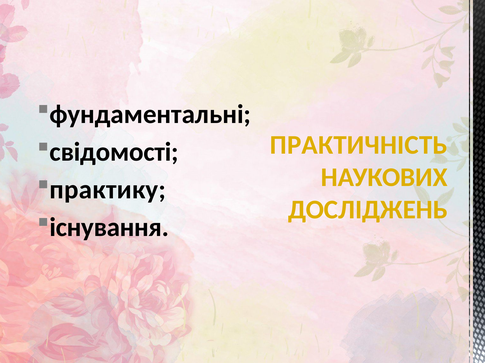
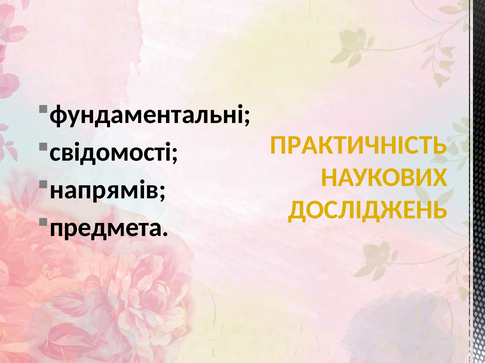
практику: практику -> напрямів (108, 190)
існування: існування -> предмета (109, 228)
